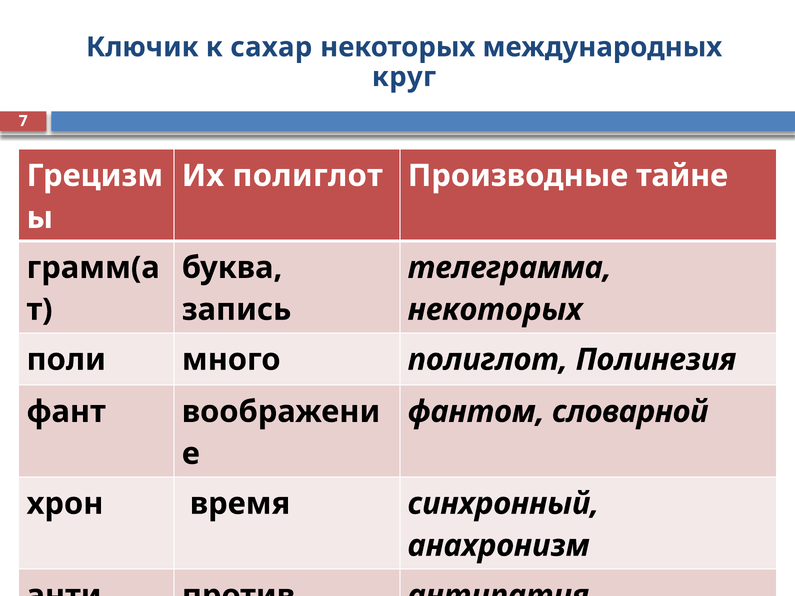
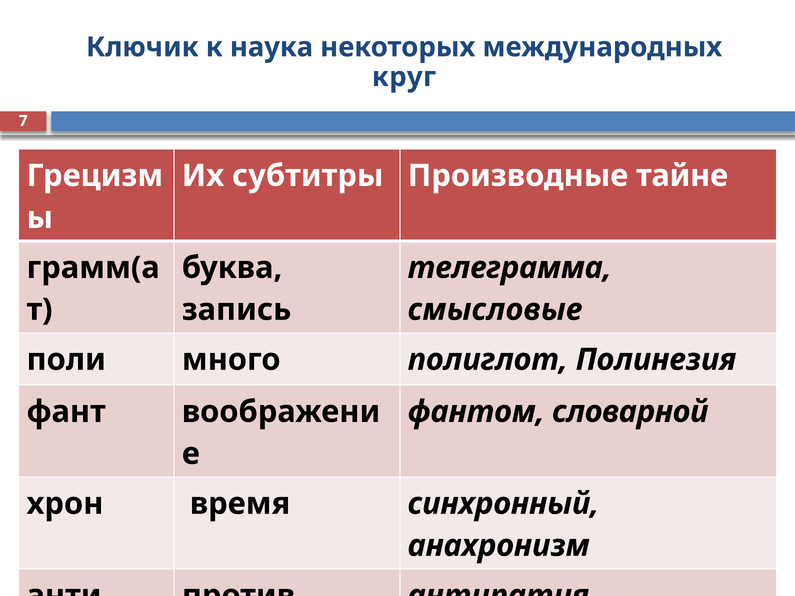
сахар: сахар -> наука (272, 47)
Их полиглот: полиглот -> субтитры (308, 176)
некоторых: некоторых -> смысловые (495, 310)
